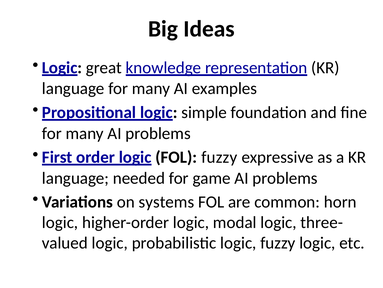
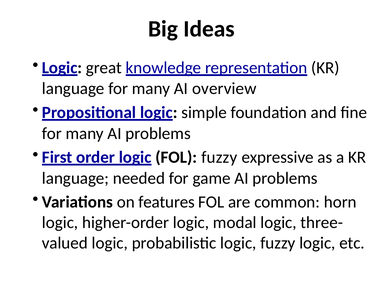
examples: examples -> overview (224, 88)
systems: systems -> features (167, 202)
